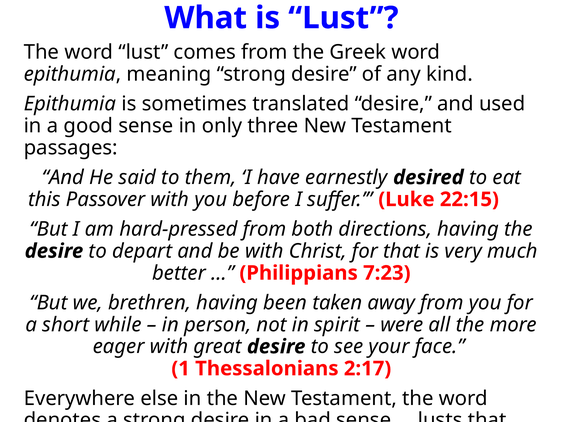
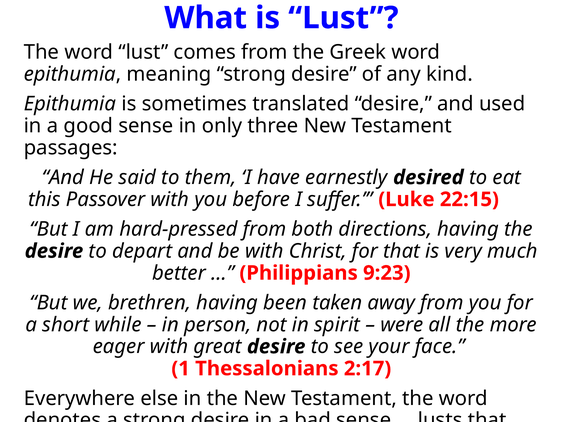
7:23: 7:23 -> 9:23 (387, 273)
